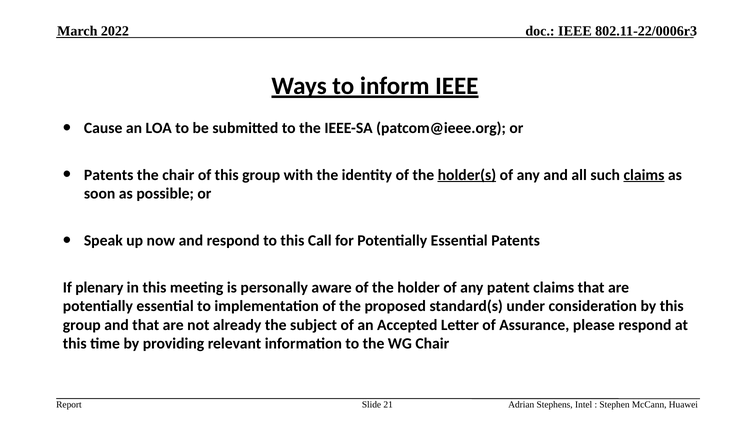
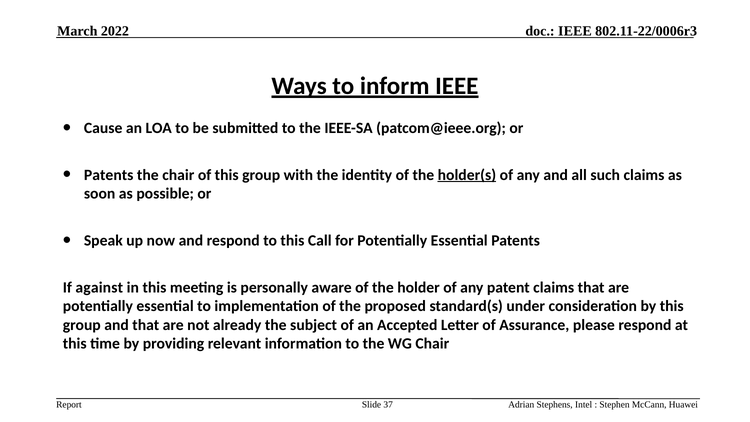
claims underline: present -> none (644, 175)
plenary: plenary -> against (99, 287)
21: 21 -> 37 (388, 405)
